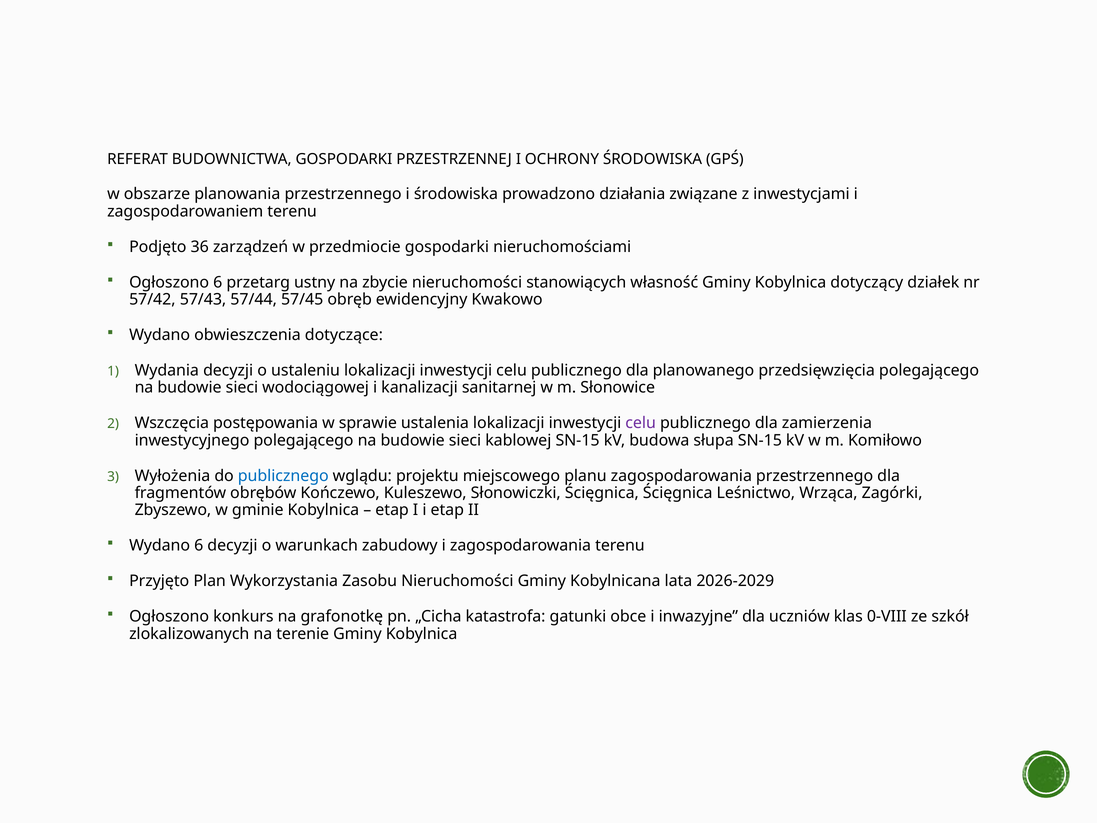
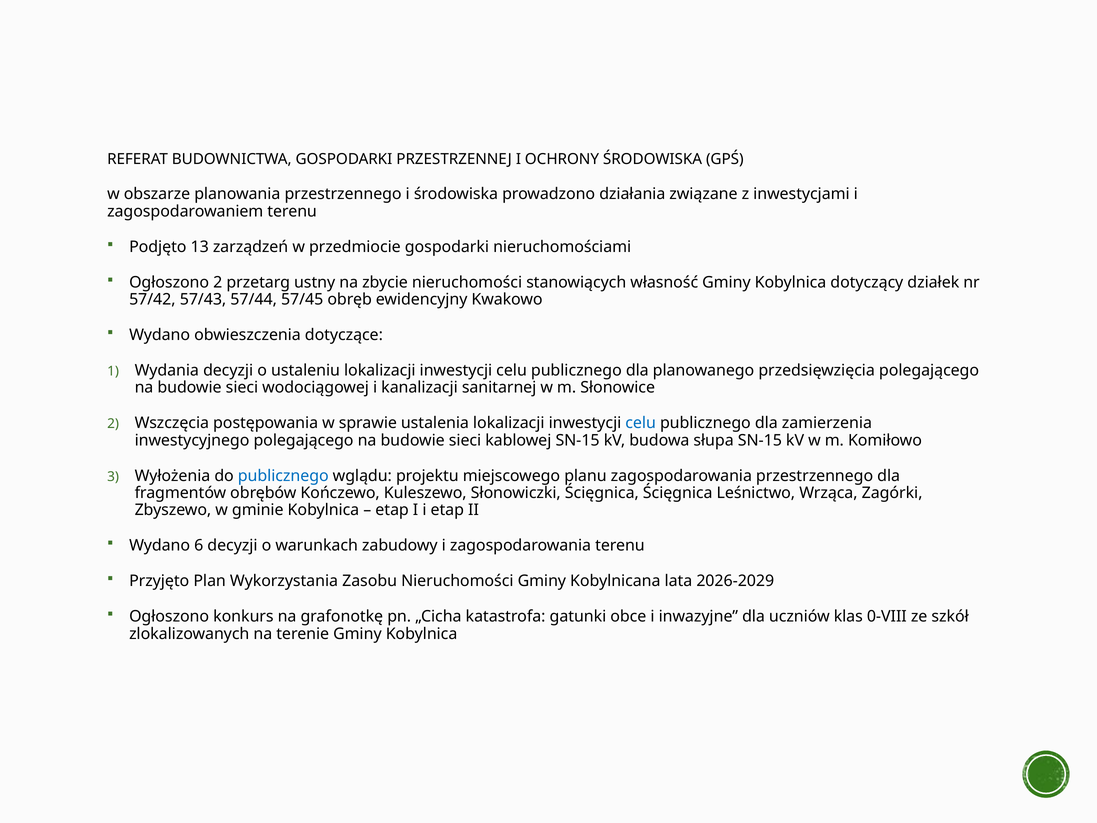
36: 36 -> 13 (200, 247)
Ogłoszono 6: 6 -> 2 (218, 282)
celu colour: purple -> blue (641, 423)
